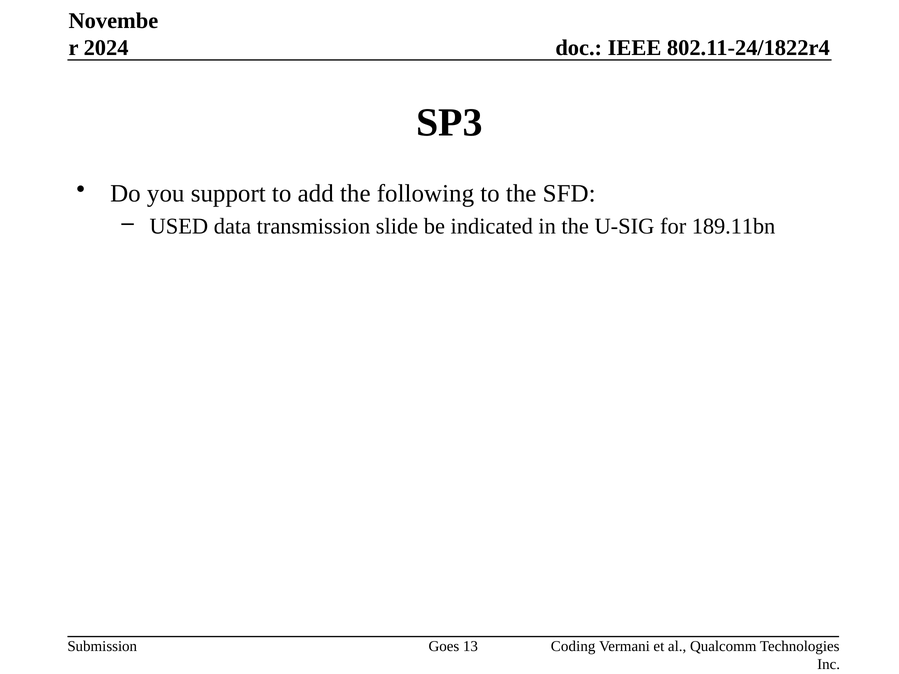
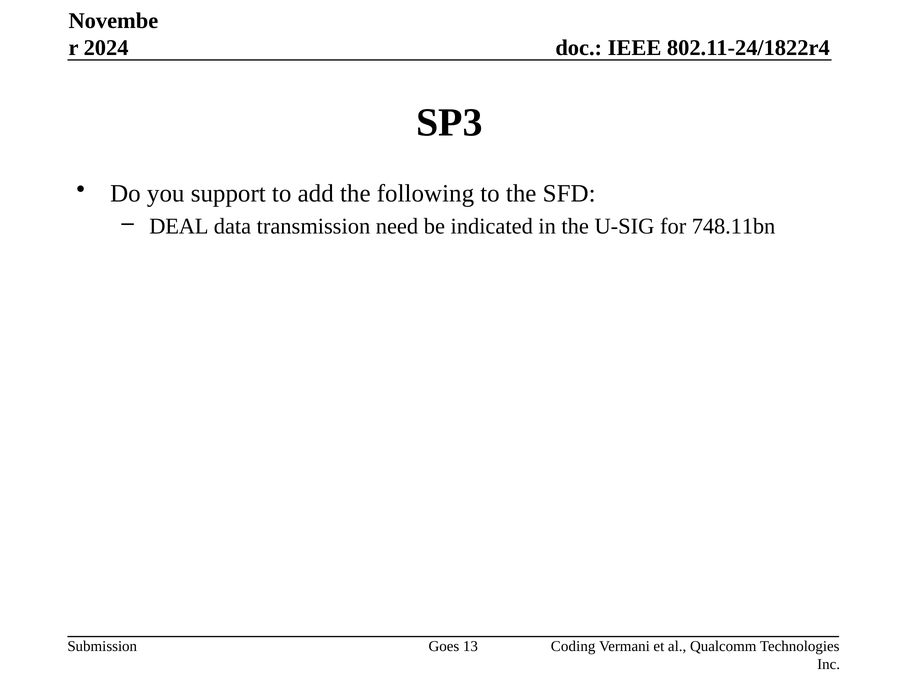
USED: USED -> DEAL (179, 226)
slide: slide -> need (397, 226)
189.11bn: 189.11bn -> 748.11bn (734, 226)
